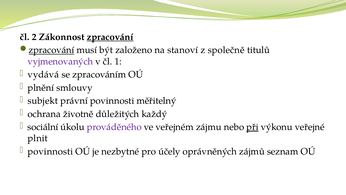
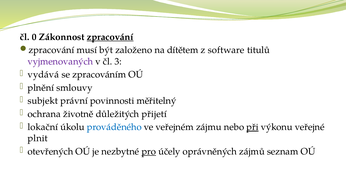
2: 2 -> 0 (34, 37)
zpracování underline: present -> none (52, 50)
stanoví: stanoví -> dítětem (183, 50)
společně: společně -> software (226, 50)
1: 1 -> 3 (118, 61)
každý: každý -> přijetí (154, 114)
sociální: sociální -> lokační (43, 127)
prováděného colour: purple -> blue (114, 127)
povinnosti: povinnosti -> otevřených (50, 151)
pro underline: none -> present (149, 151)
